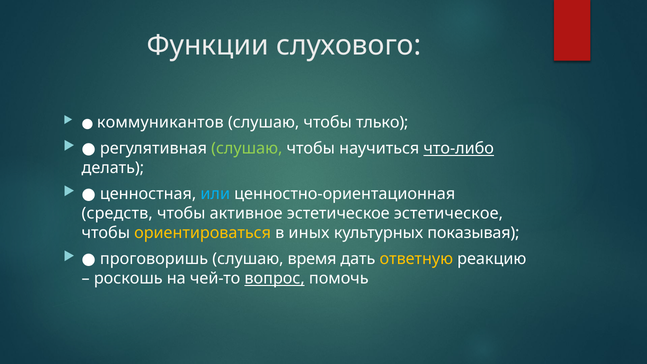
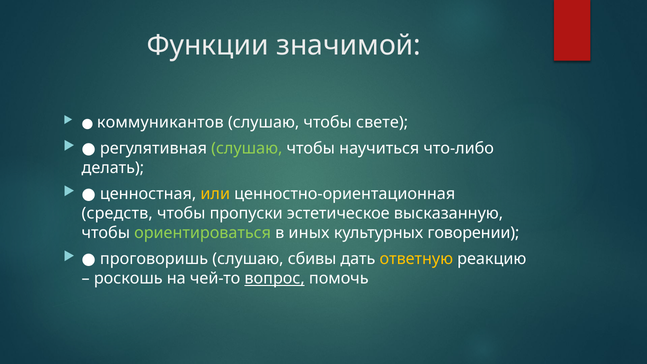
слухового: слухового -> значимой (349, 45)
тлько: тлько -> свете (382, 122)
что-либо underline: present -> none (459, 148)
или colour: light blue -> yellow (215, 194)
активное: активное -> пропуски (246, 213)
эстетическое эстетическое: эстетическое -> высказанную (448, 213)
ориентироваться colour: yellow -> light green (203, 233)
показывая: показывая -> говорении (473, 233)
время: время -> сбивы (312, 259)
